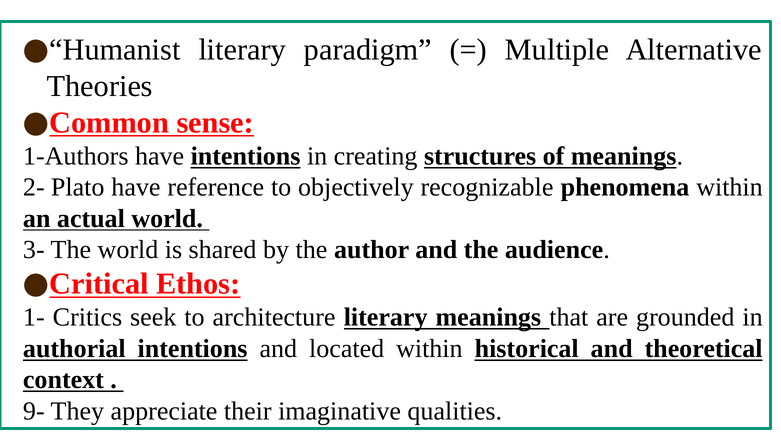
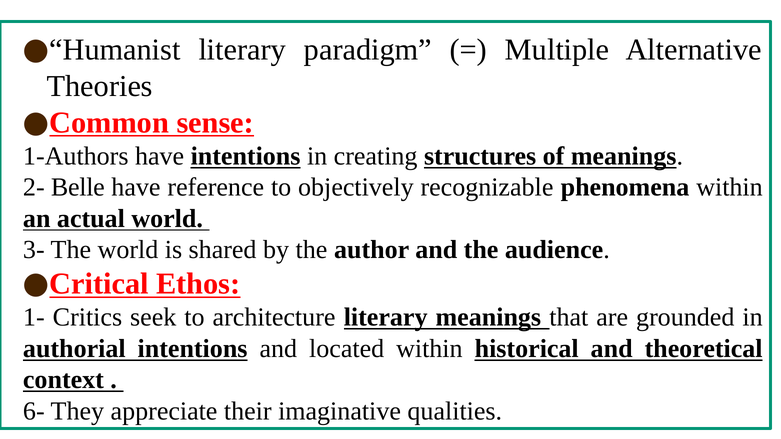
Plato: Plato -> Belle (78, 187)
9-: 9- -> 6- (34, 411)
